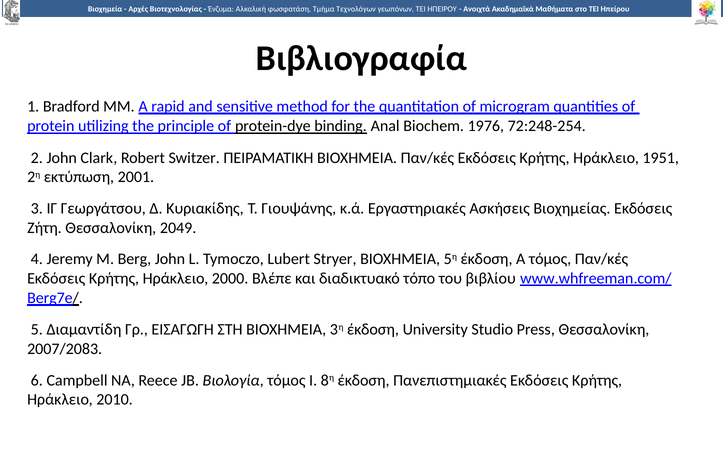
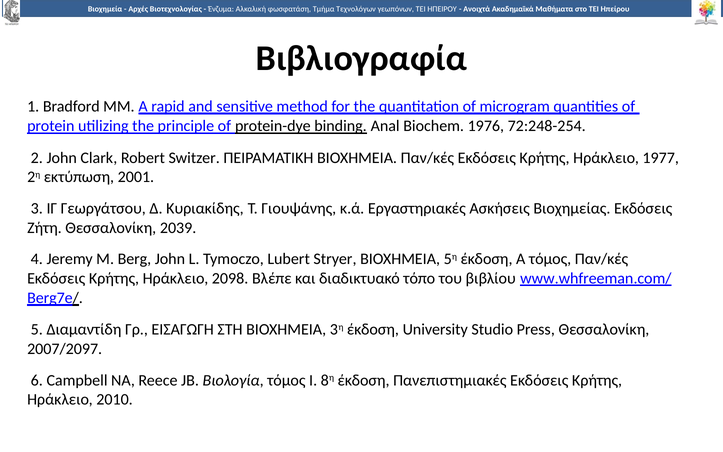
1951: 1951 -> 1977 (661, 158)
2049: 2049 -> 2039 (178, 228)
2000: 2000 -> 2098 (230, 278)
2007/2083: 2007/2083 -> 2007/2097 (65, 349)
